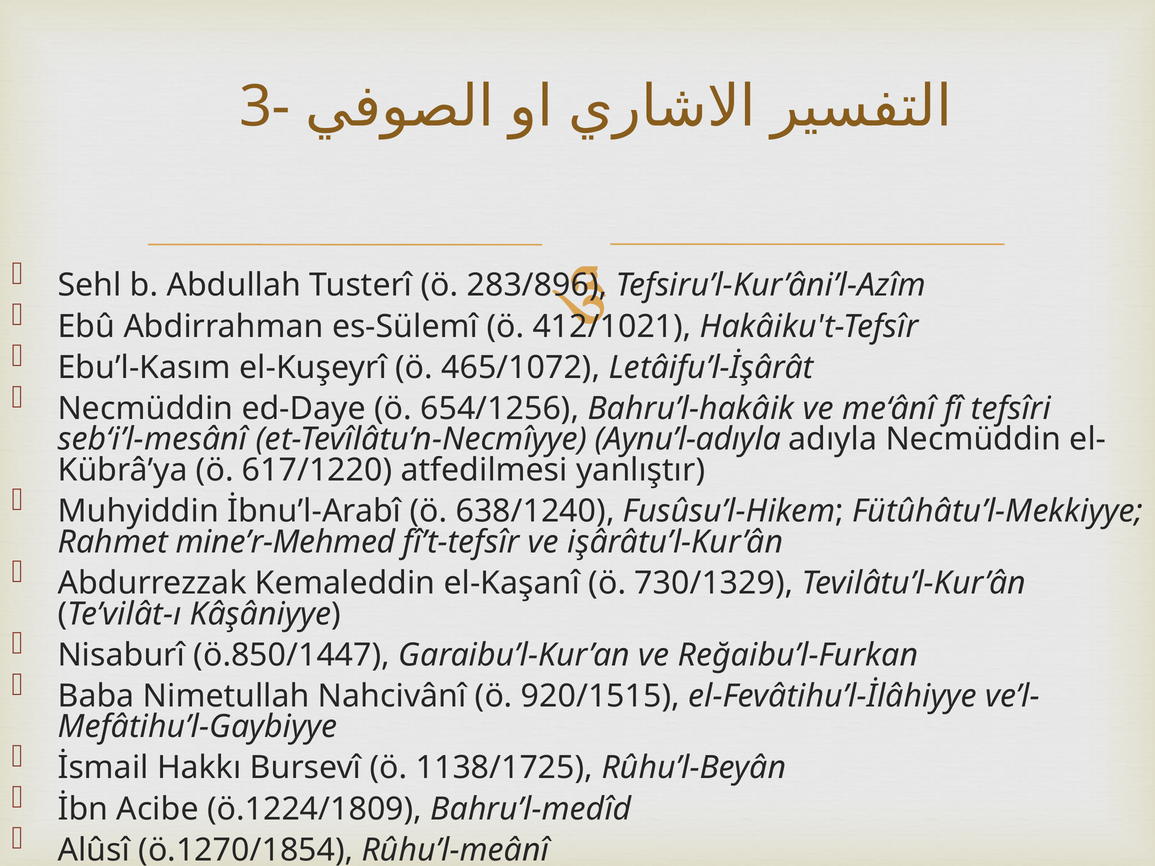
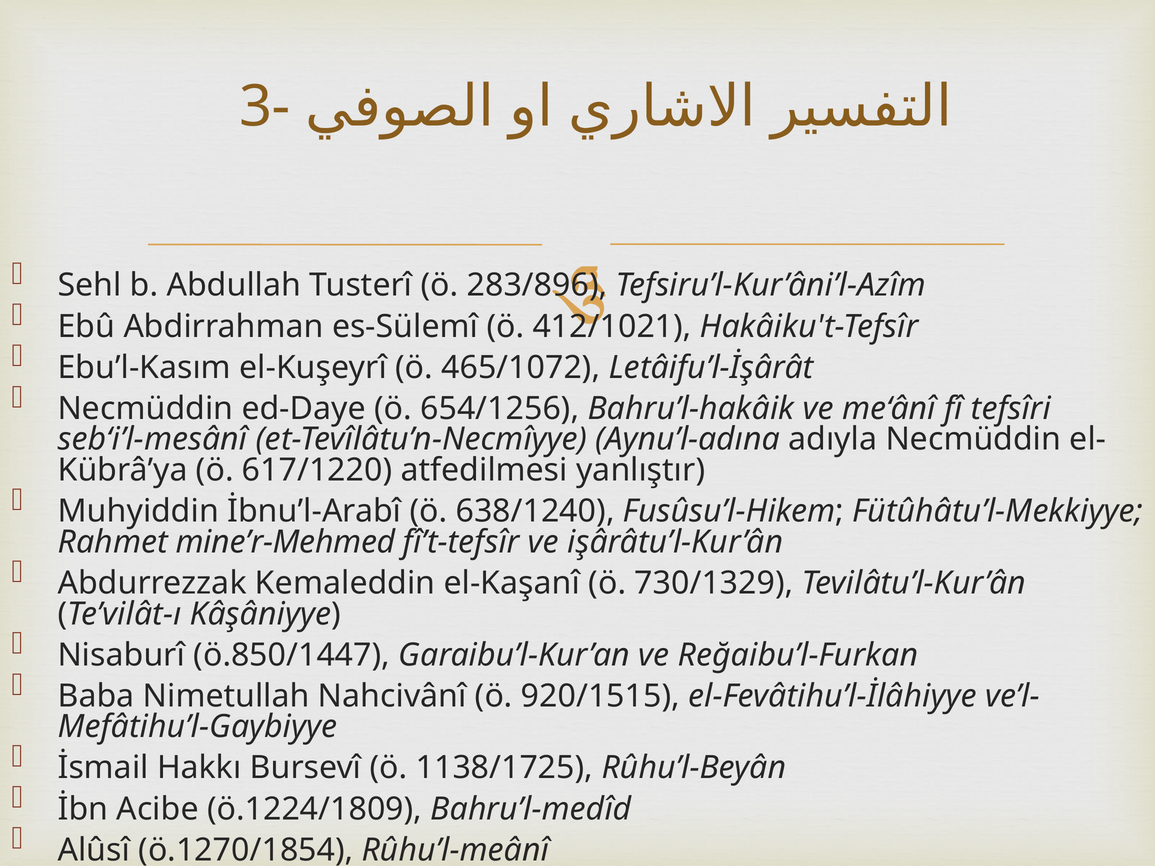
Aynu’l-adıyla: Aynu’l-adıyla -> Aynu’l-adına (688, 439)
